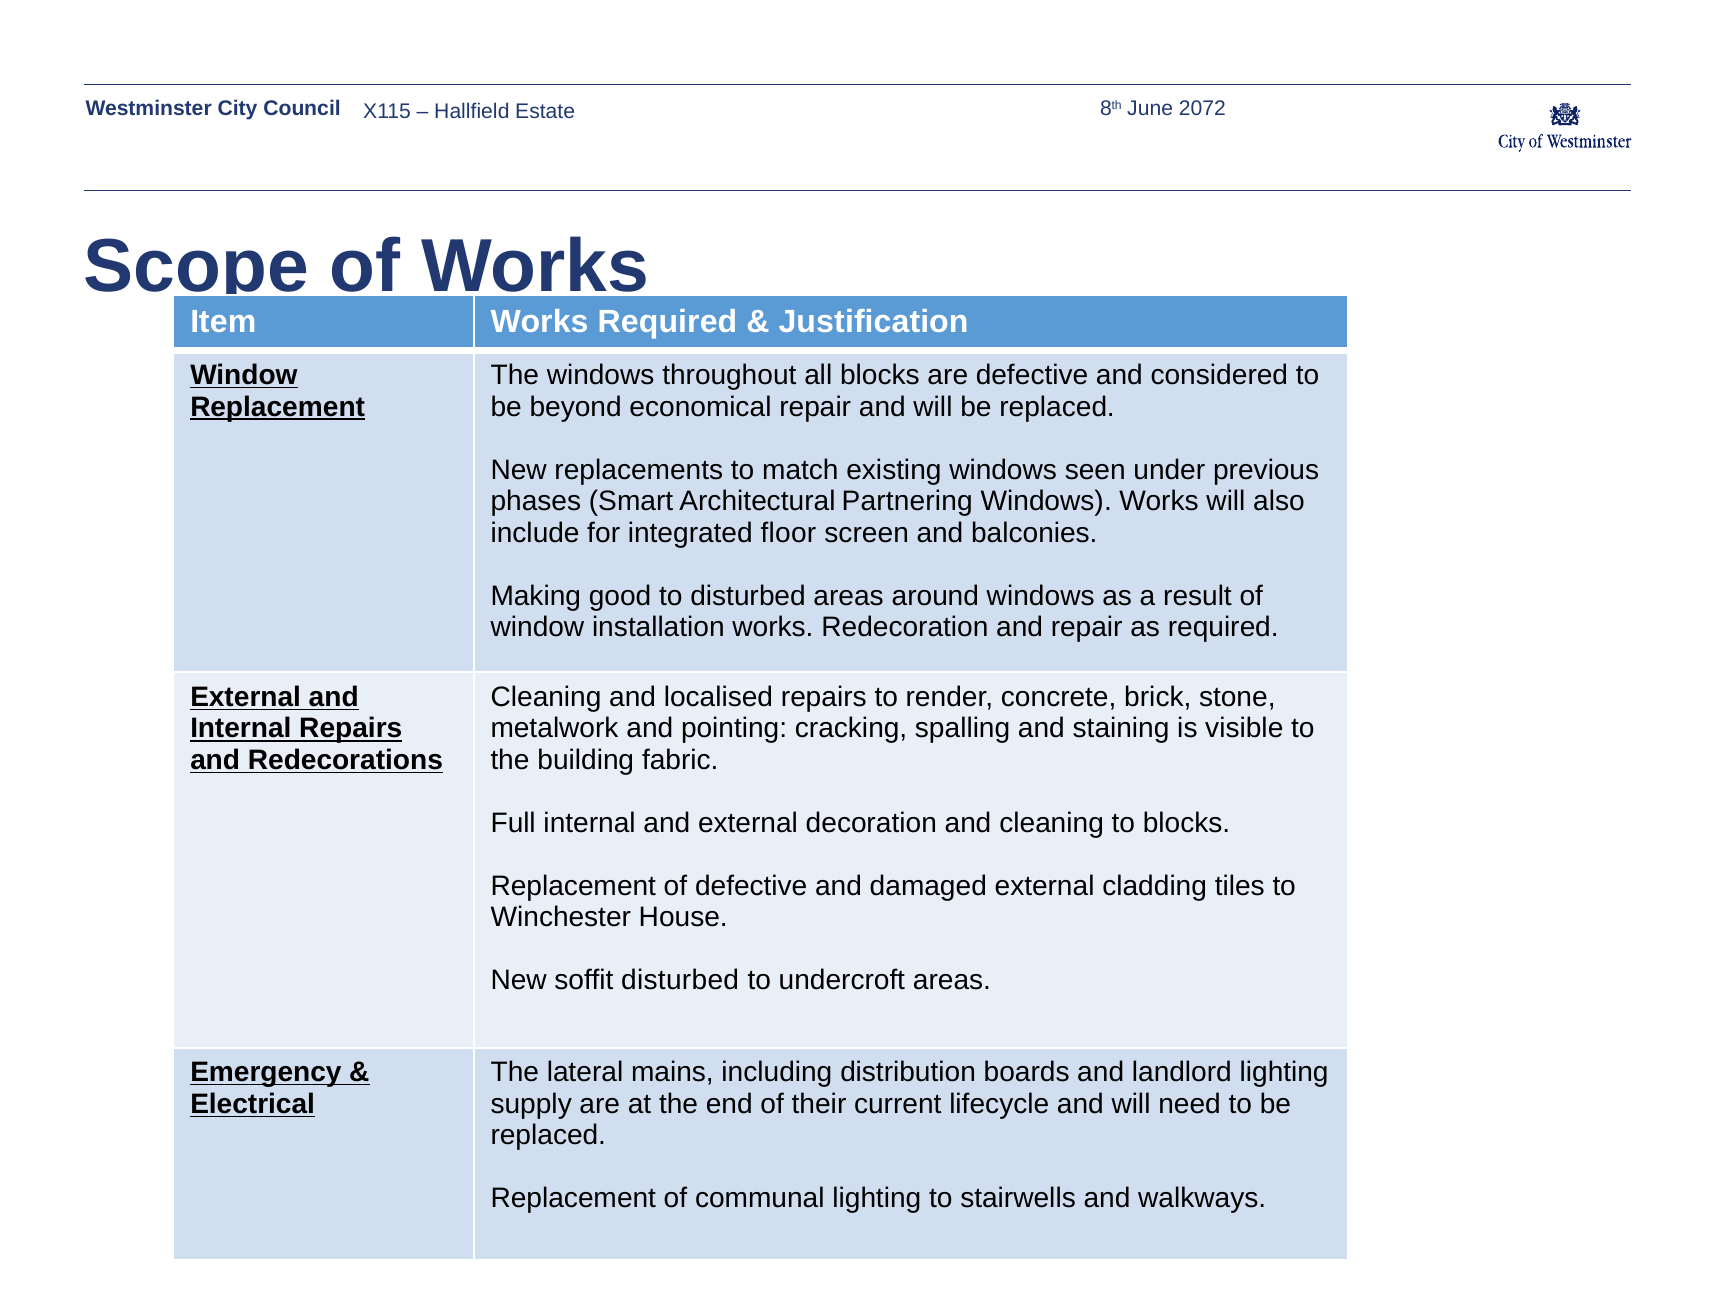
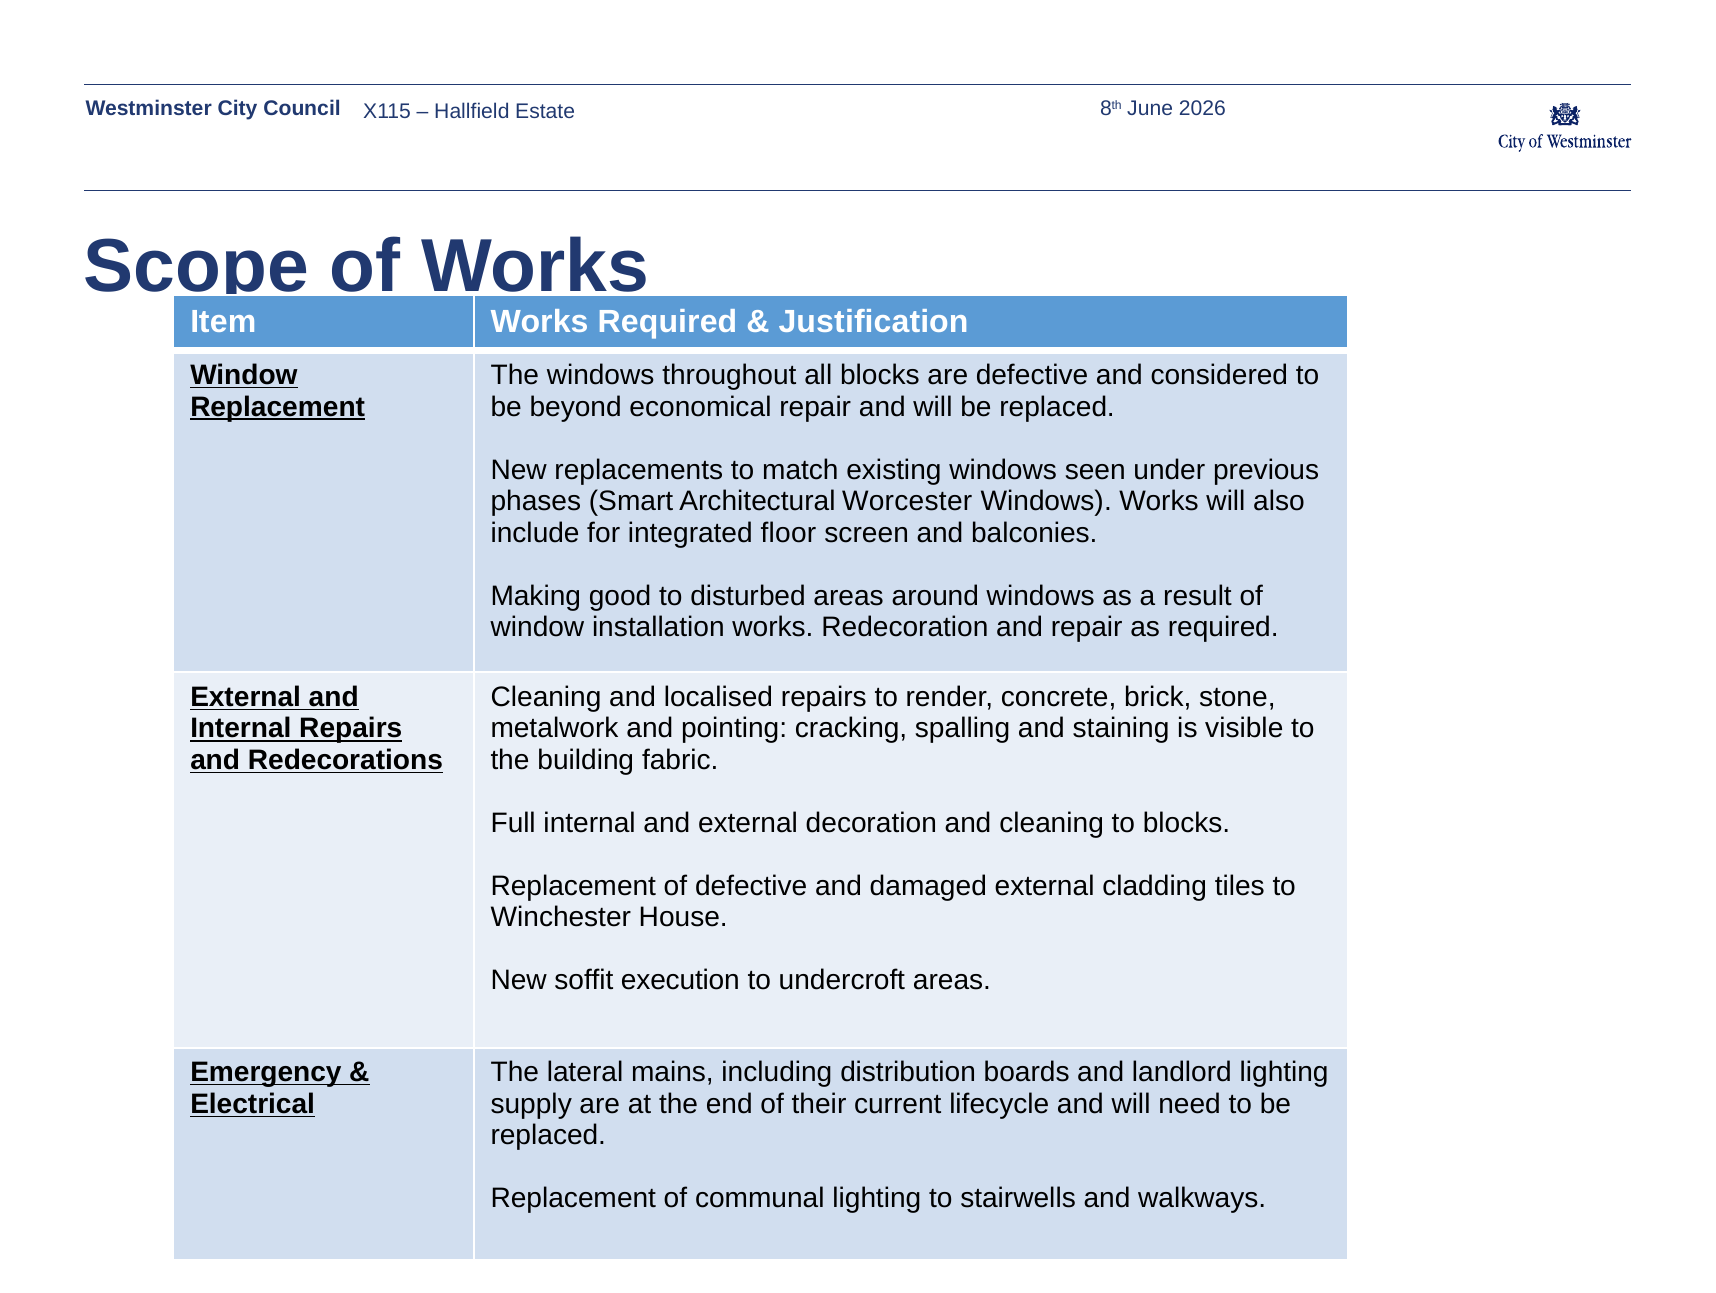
2072: 2072 -> 2026 (1202, 109)
Partnering: Partnering -> Worcester (907, 501)
soffit disturbed: disturbed -> execution (680, 980)
